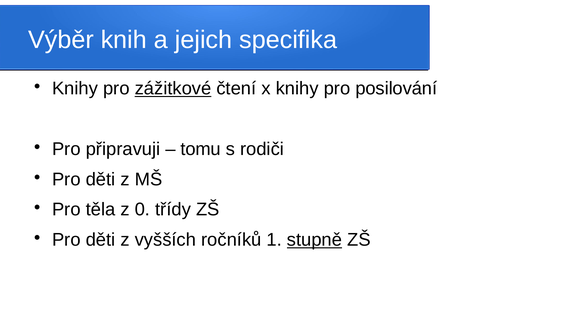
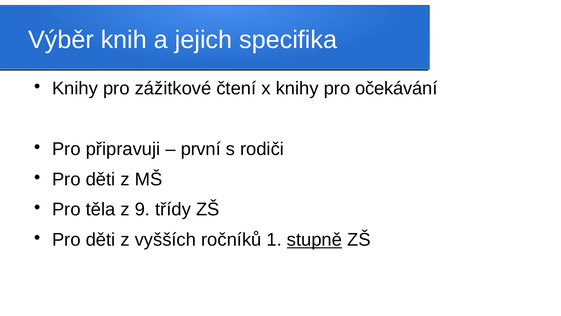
zážitkové underline: present -> none (173, 88)
posilování: posilování -> očekávání (396, 88)
tomu: tomu -> první (201, 149)
0: 0 -> 9 (142, 209)
